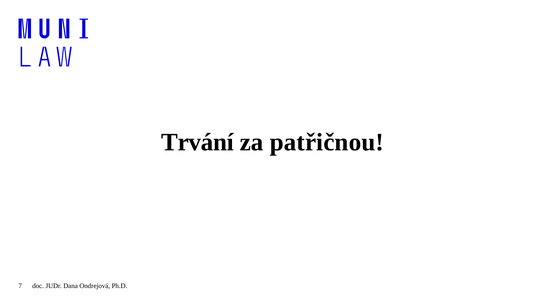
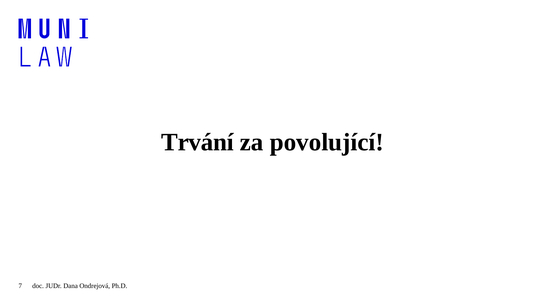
patřičnou: patřičnou -> povolující (327, 142)
